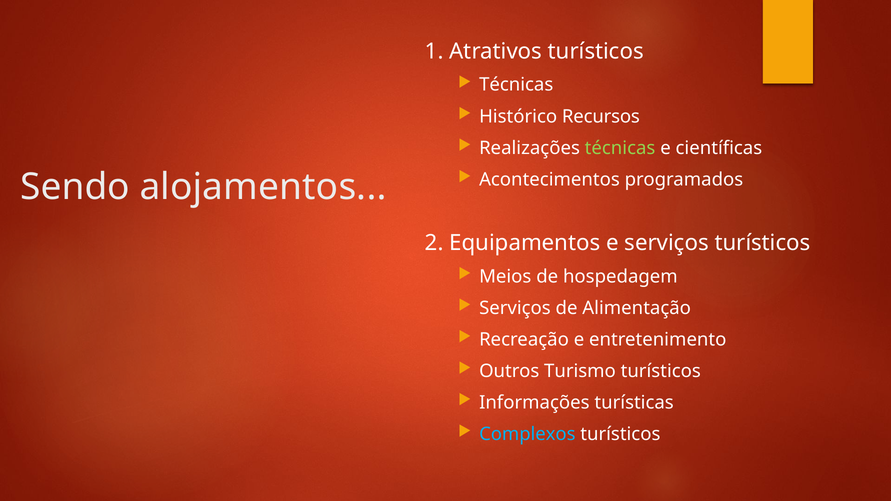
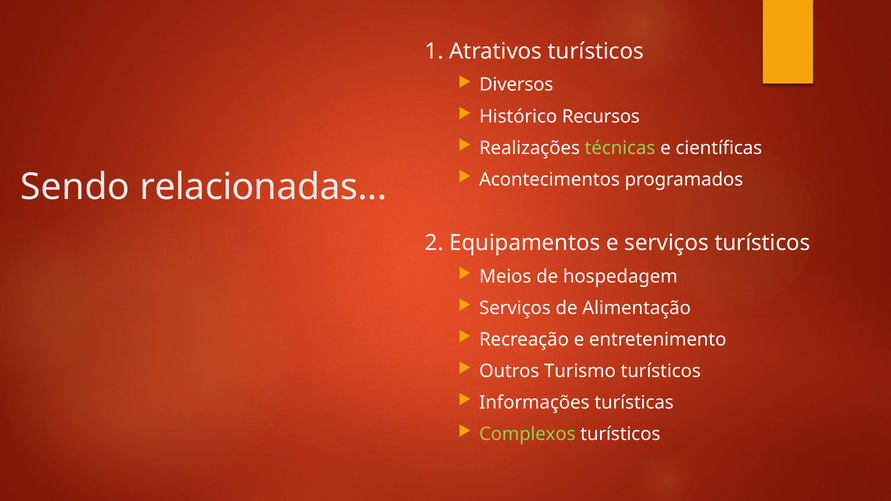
Técnicas: Técnicas -> Diversos (516, 85)
alojamentos: alojamentos -> relacionadas (263, 187)
Complexos colour: light blue -> light green (527, 434)
